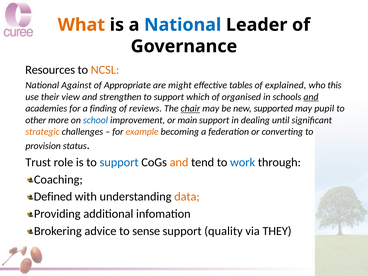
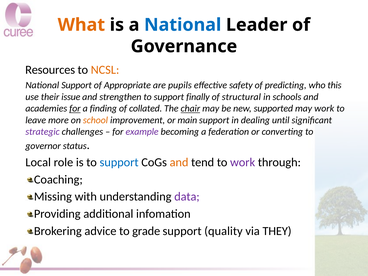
National Against: Against -> Support (77, 85)
might: might -> pupils (180, 85)
tables: tables -> safety (241, 85)
explained: explained -> predicting (286, 85)
view: view -> issue (71, 97)
which: which -> finally (198, 97)
organised: organised -> structural (241, 97)
and underline: present -> none (311, 97)
for underline: none -> present (75, 109)
reviews: reviews -> collated (146, 109)
may pupil: pupil -> work (324, 109)
other: other -> leave (36, 120)
school colour: blue -> orange (95, 120)
strategic colour: orange -> purple (43, 132)
example colour: orange -> purple (142, 132)
provision: provision -> governor (43, 146)
Trust: Trust -> Local (38, 162)
work colour: blue -> purple (243, 162)
Defined: Defined -> Missing (53, 197)
data colour: orange -> purple (187, 197)
sense: sense -> grade (146, 231)
